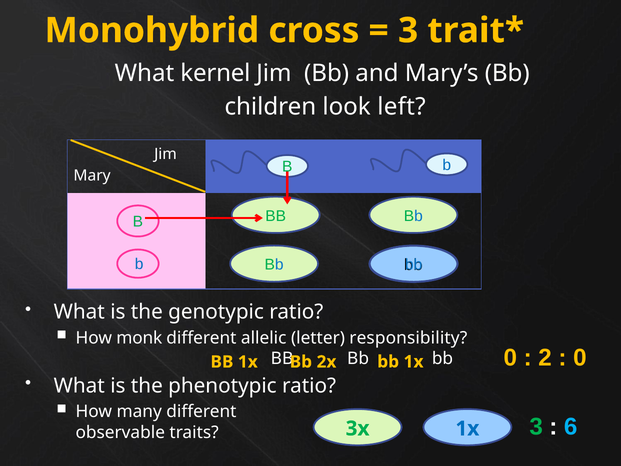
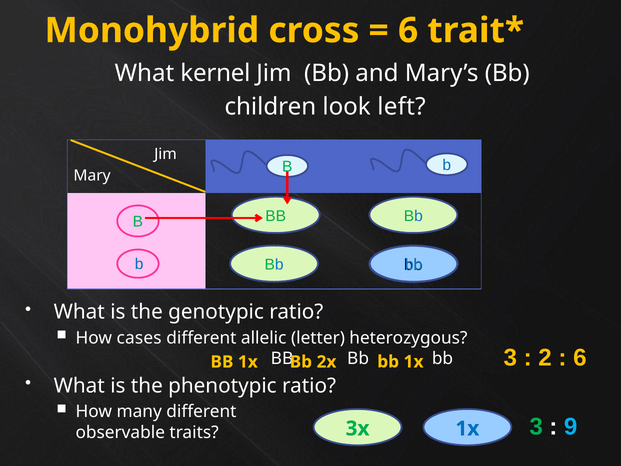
3: 3 -> 6 (408, 31)
monk: monk -> cases (139, 338)
responsibility: responsibility -> heterozygous (408, 338)
1x 0: 0 -> 3 (510, 358)
0: 0 -> 6 (580, 358)
6: 6 -> 9 (571, 427)
